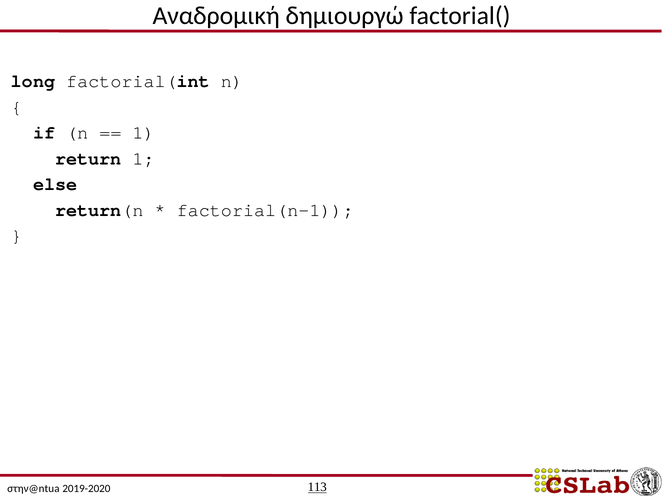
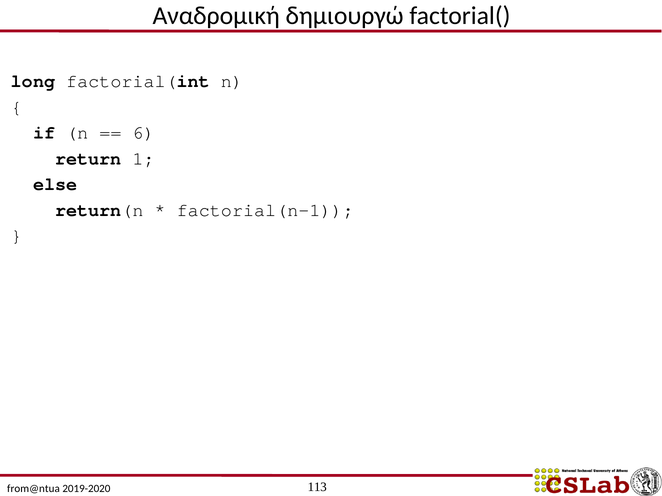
1: 1 -> 6 (144, 133)
στην@ntua: στην@ntua -> from@ntua (33, 489)
113 underline: present -> none (317, 488)
